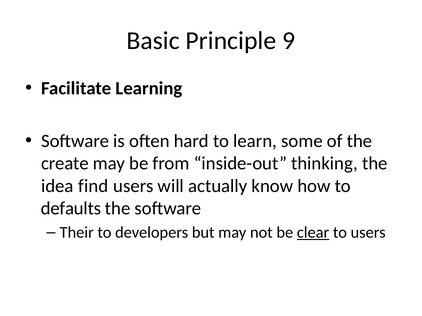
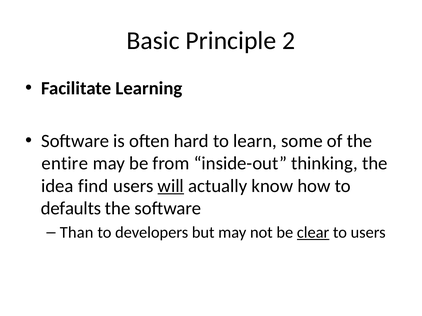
9: 9 -> 2 (289, 41)
create: create -> entire (65, 164)
will underline: none -> present (171, 186)
Their: Their -> Than (77, 233)
